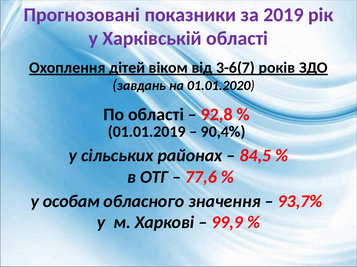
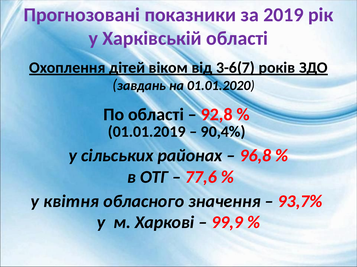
84,5: 84,5 -> 96,8 (255, 156)
особам: особам -> квітня (71, 202)
